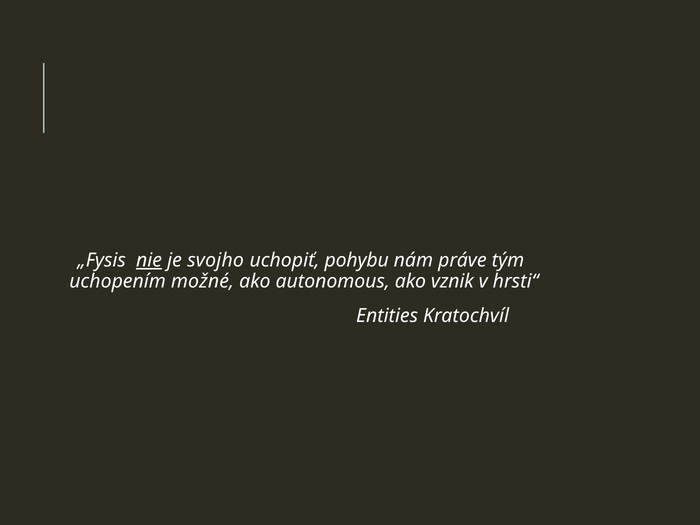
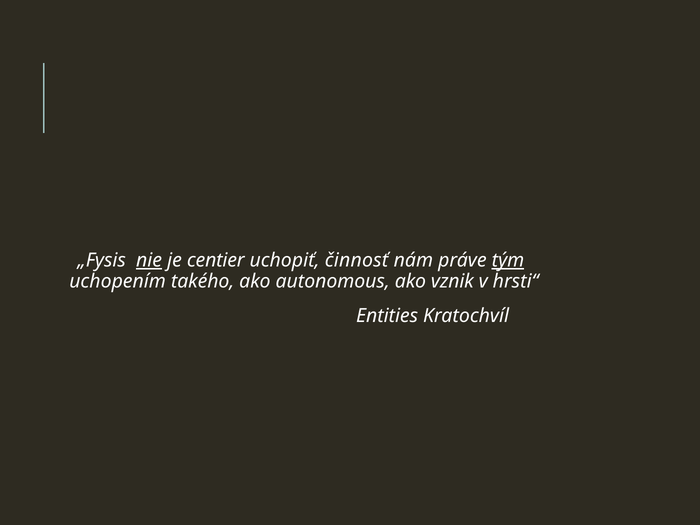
svojho: svojho -> centier (216, 260)
pohybu: pohybu -> činnosť (357, 260)
tým underline: none -> present (508, 260)
možné: možné -> takého (203, 281)
